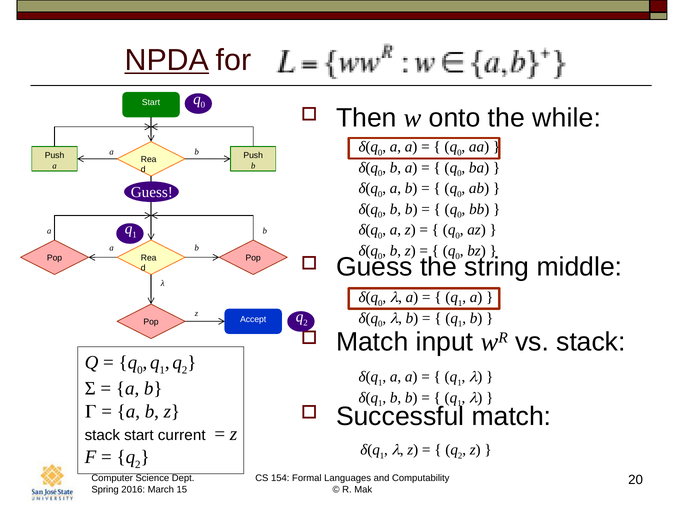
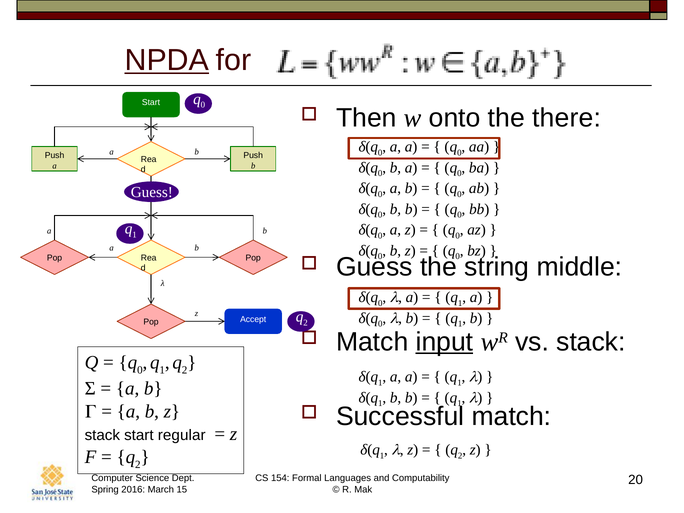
while: while -> there (567, 118)
input underline: none -> present (444, 342)
current: current -> regular (182, 435)
